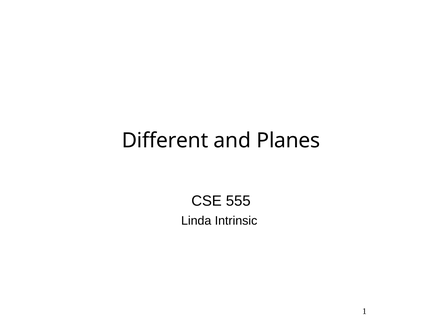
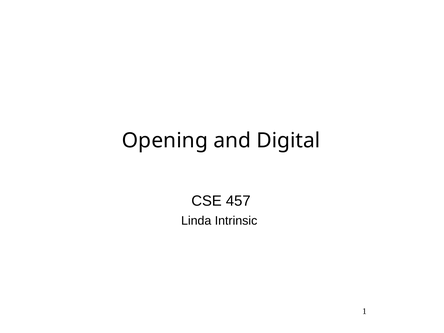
Different: Different -> Opening (165, 141)
Planes: Planes -> Digital (288, 141)
555: 555 -> 457 (238, 201)
